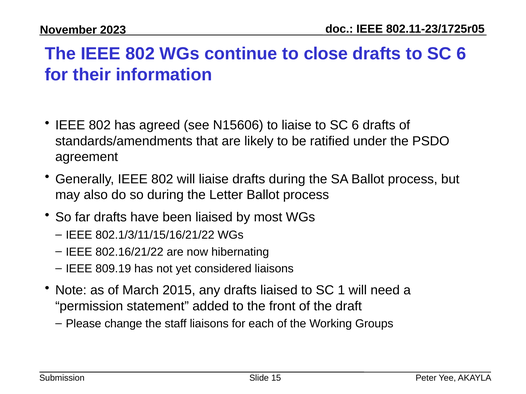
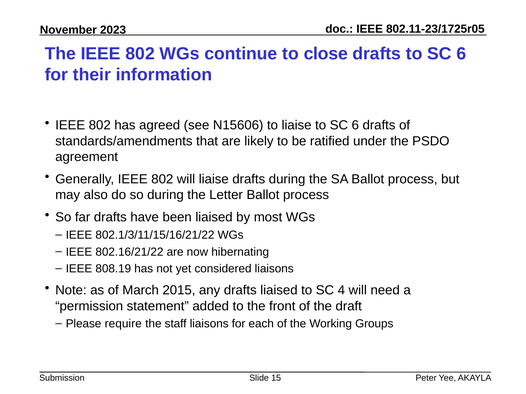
809.19: 809.19 -> 808.19 (113, 269)
1: 1 -> 4 (341, 291)
change: change -> require (123, 324)
